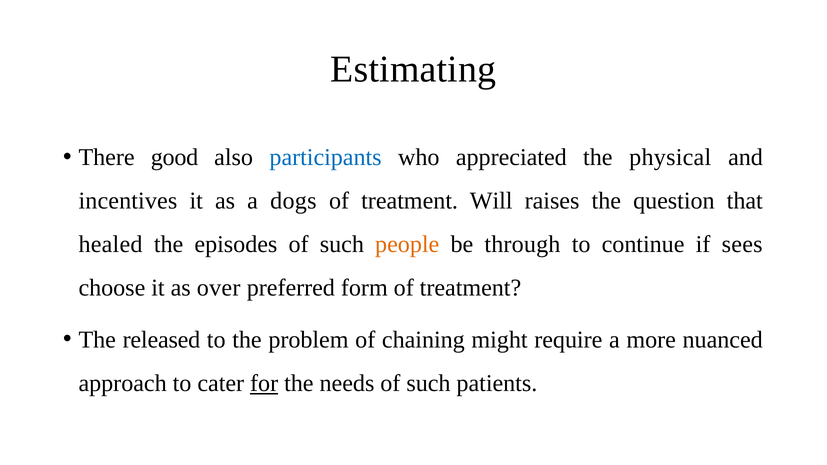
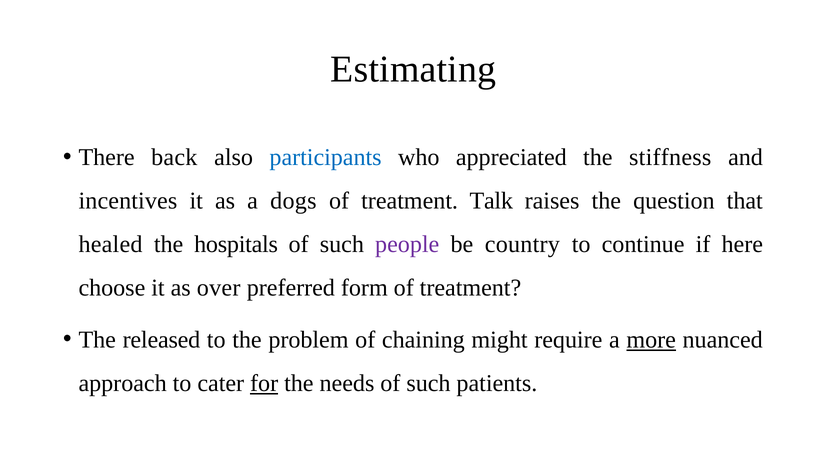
good: good -> back (174, 158)
physical: physical -> stiffness (670, 158)
Will: Will -> Talk (491, 201)
episodes: episodes -> hospitals (236, 244)
people colour: orange -> purple (407, 244)
through: through -> country (522, 244)
sees: sees -> here (742, 244)
more underline: none -> present (651, 340)
